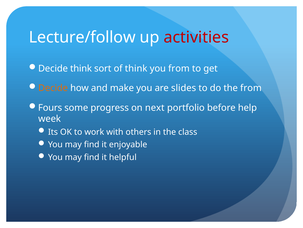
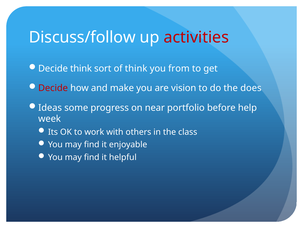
Lecture/follow: Lecture/follow -> Discuss/follow (82, 37)
Decide colour: orange -> red (53, 88)
slides: slides -> vision (184, 88)
the from: from -> does (251, 88)
Fours: Fours -> Ideas (50, 107)
next: next -> near (155, 107)
